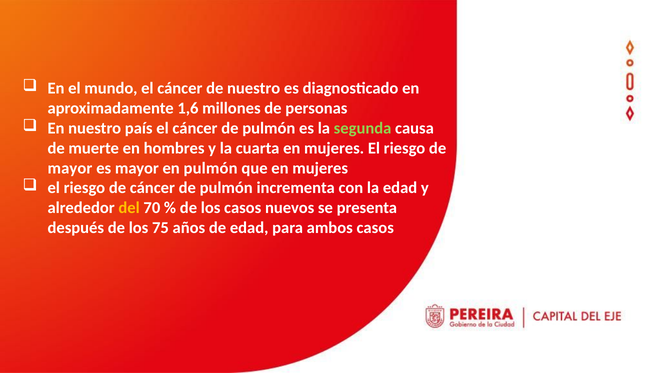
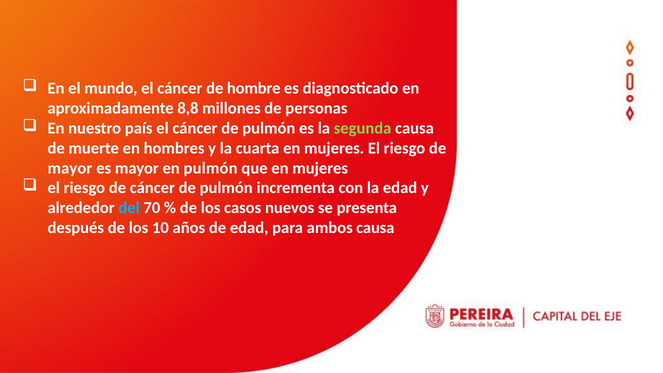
de nuestro: nuestro -> hombre (254, 88)
1,6: 1,6 -> 8,8 (188, 108)
del colour: yellow -> light blue (129, 208)
75: 75 -> 10 (160, 228)
ambos casos: casos -> causa (375, 228)
